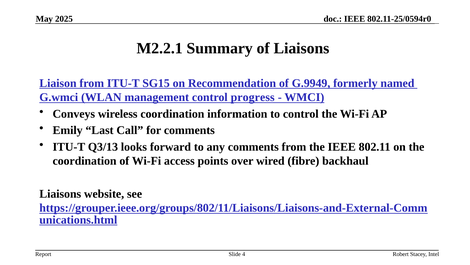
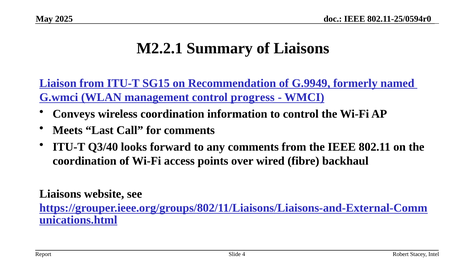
Emily: Emily -> Meets (68, 130)
Q3/13: Q3/13 -> Q3/40 (103, 146)
